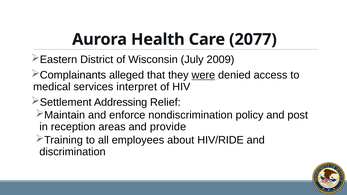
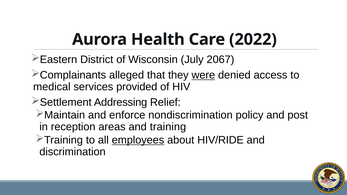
2077: 2077 -> 2022 (253, 39)
2009: 2009 -> 2067 (220, 60)
interpret: interpret -> provided (137, 87)
provide: provide -> training (168, 127)
employees underline: none -> present (138, 140)
